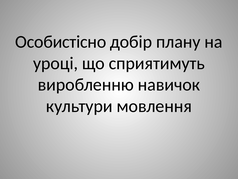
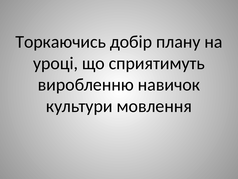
Особистісно: Особистісно -> Торкаючись (61, 42)
